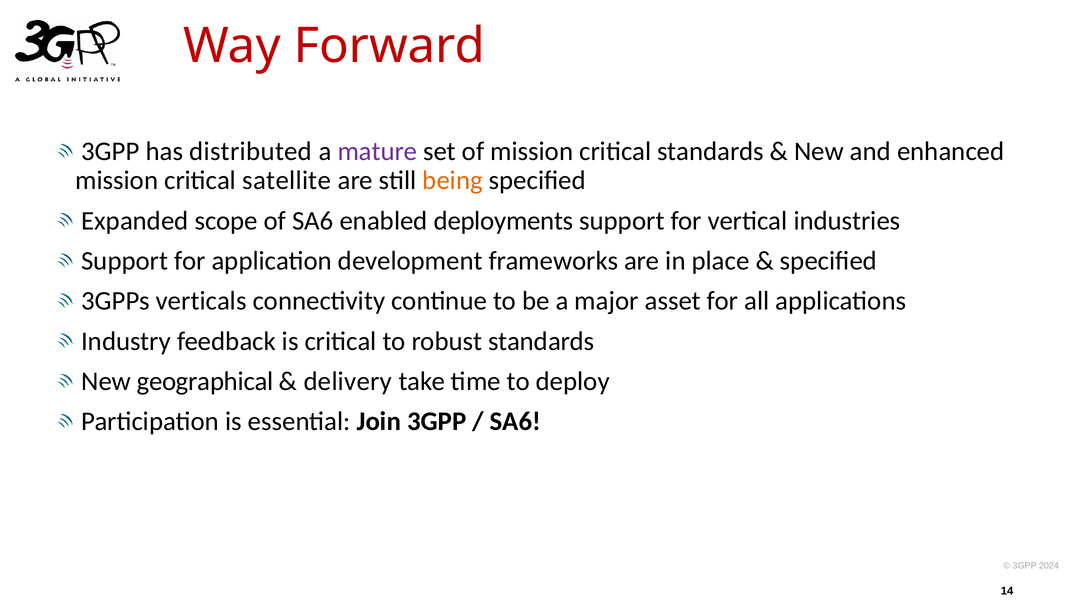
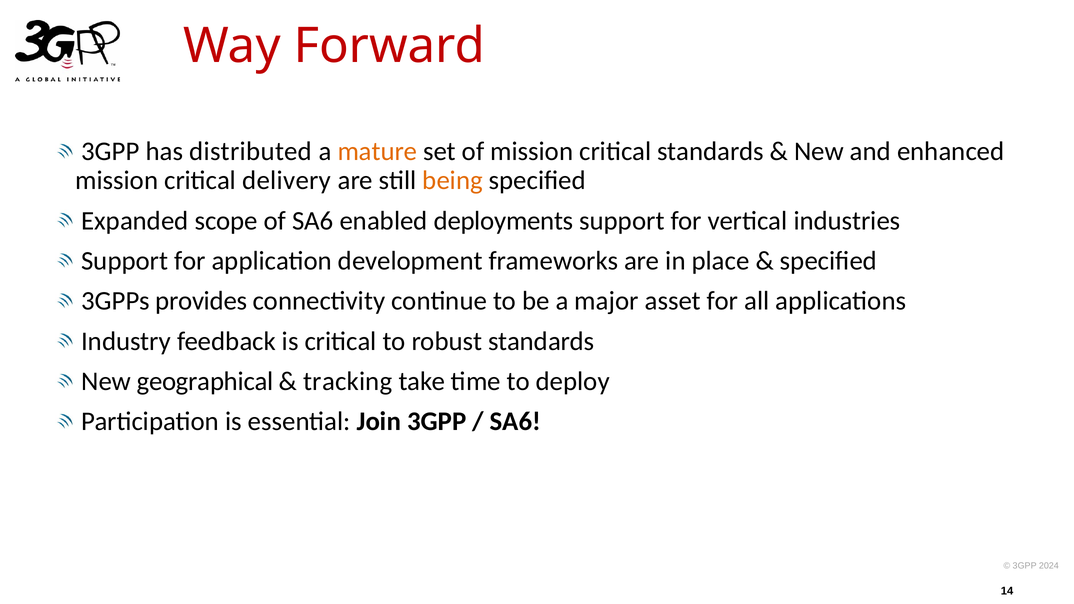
mature colour: purple -> orange (377, 152)
satellite: satellite -> delivery (287, 181)
verticals: verticals -> provides (201, 301)
delivery: delivery -> tracking (348, 382)
